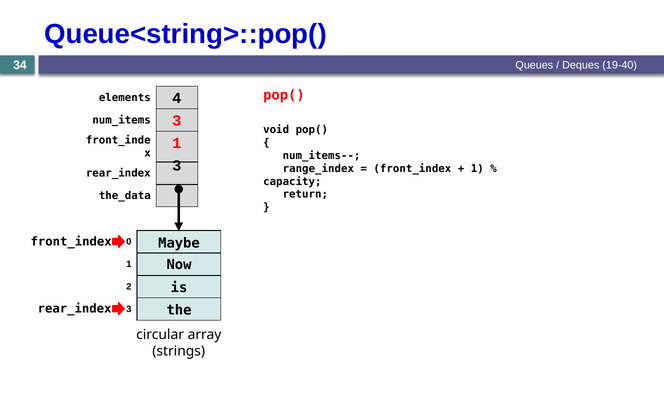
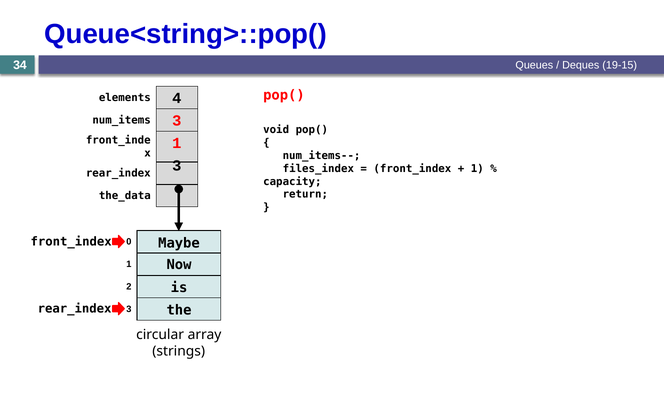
19-40: 19-40 -> 19-15 (620, 65)
range_index: range_index -> files_index (318, 169)
